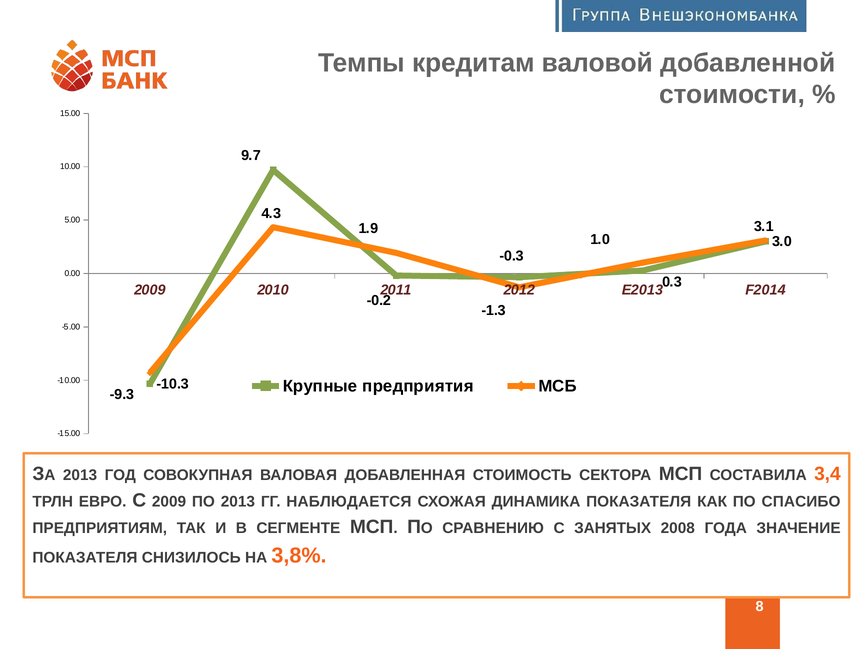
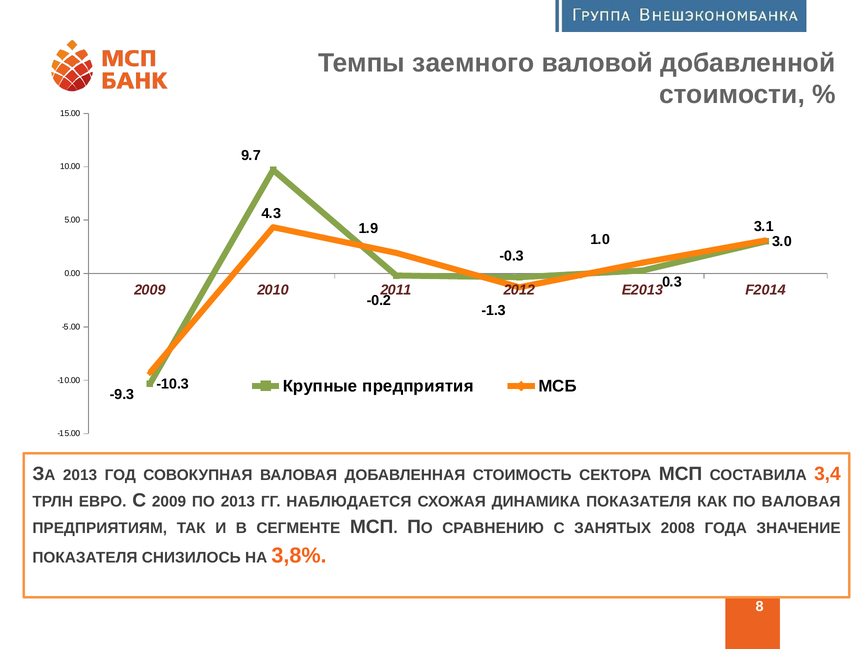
кредитам: кредитам -> заемного (473, 63)
ПО СПАСИБО: СПАСИБО -> ВАЛОВАЯ (801, 501)
